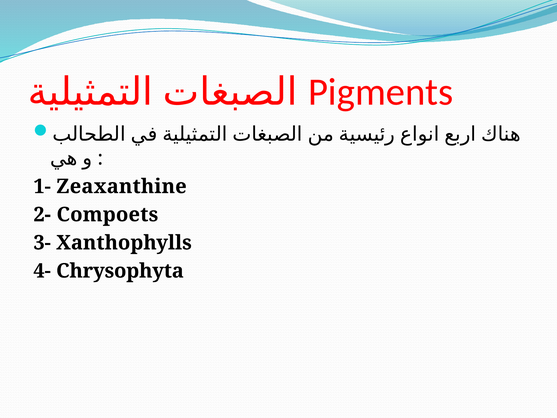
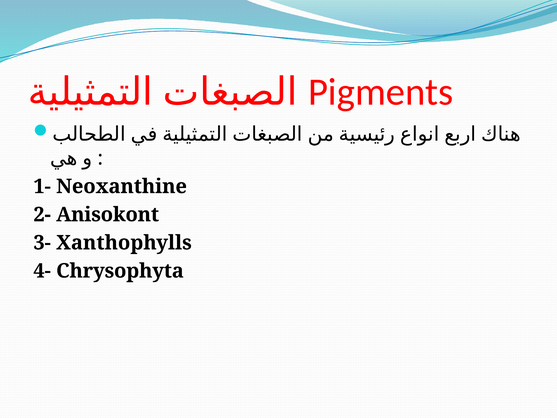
Zeaxanthine: Zeaxanthine -> Neoxanthine (122, 186)
Compoets: Compoets -> Anisokont (108, 214)
